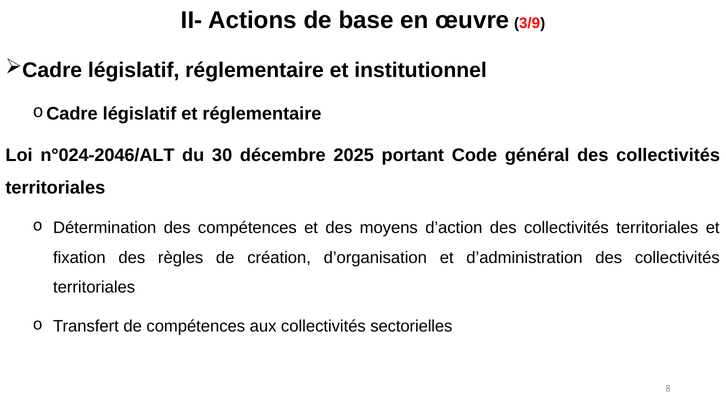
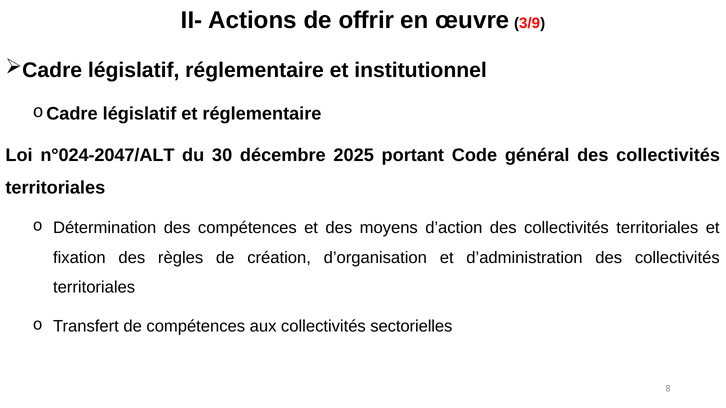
base: base -> offrir (366, 20)
n°024-2046/ALT: n°024-2046/ALT -> n°024-2047/ALT (107, 155)
